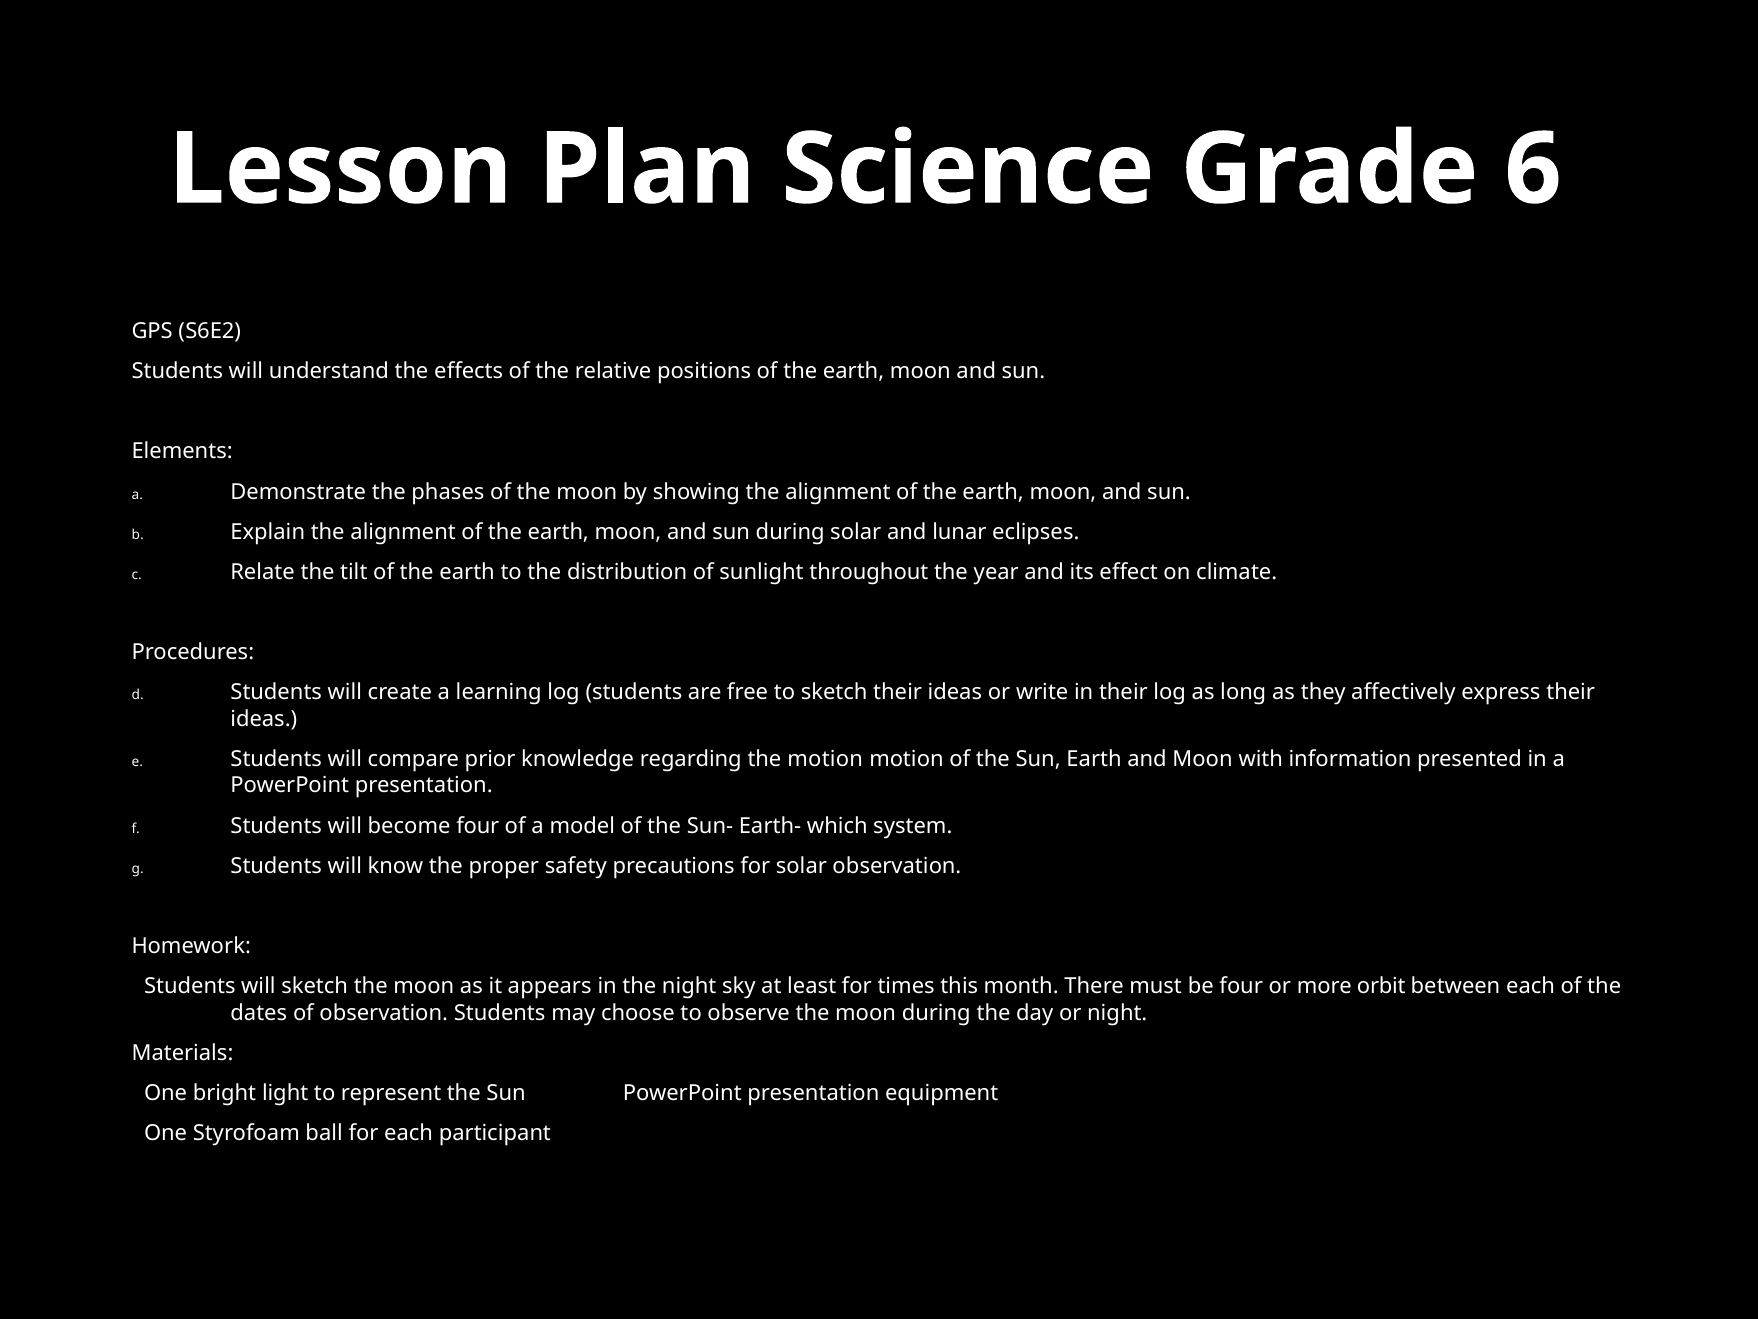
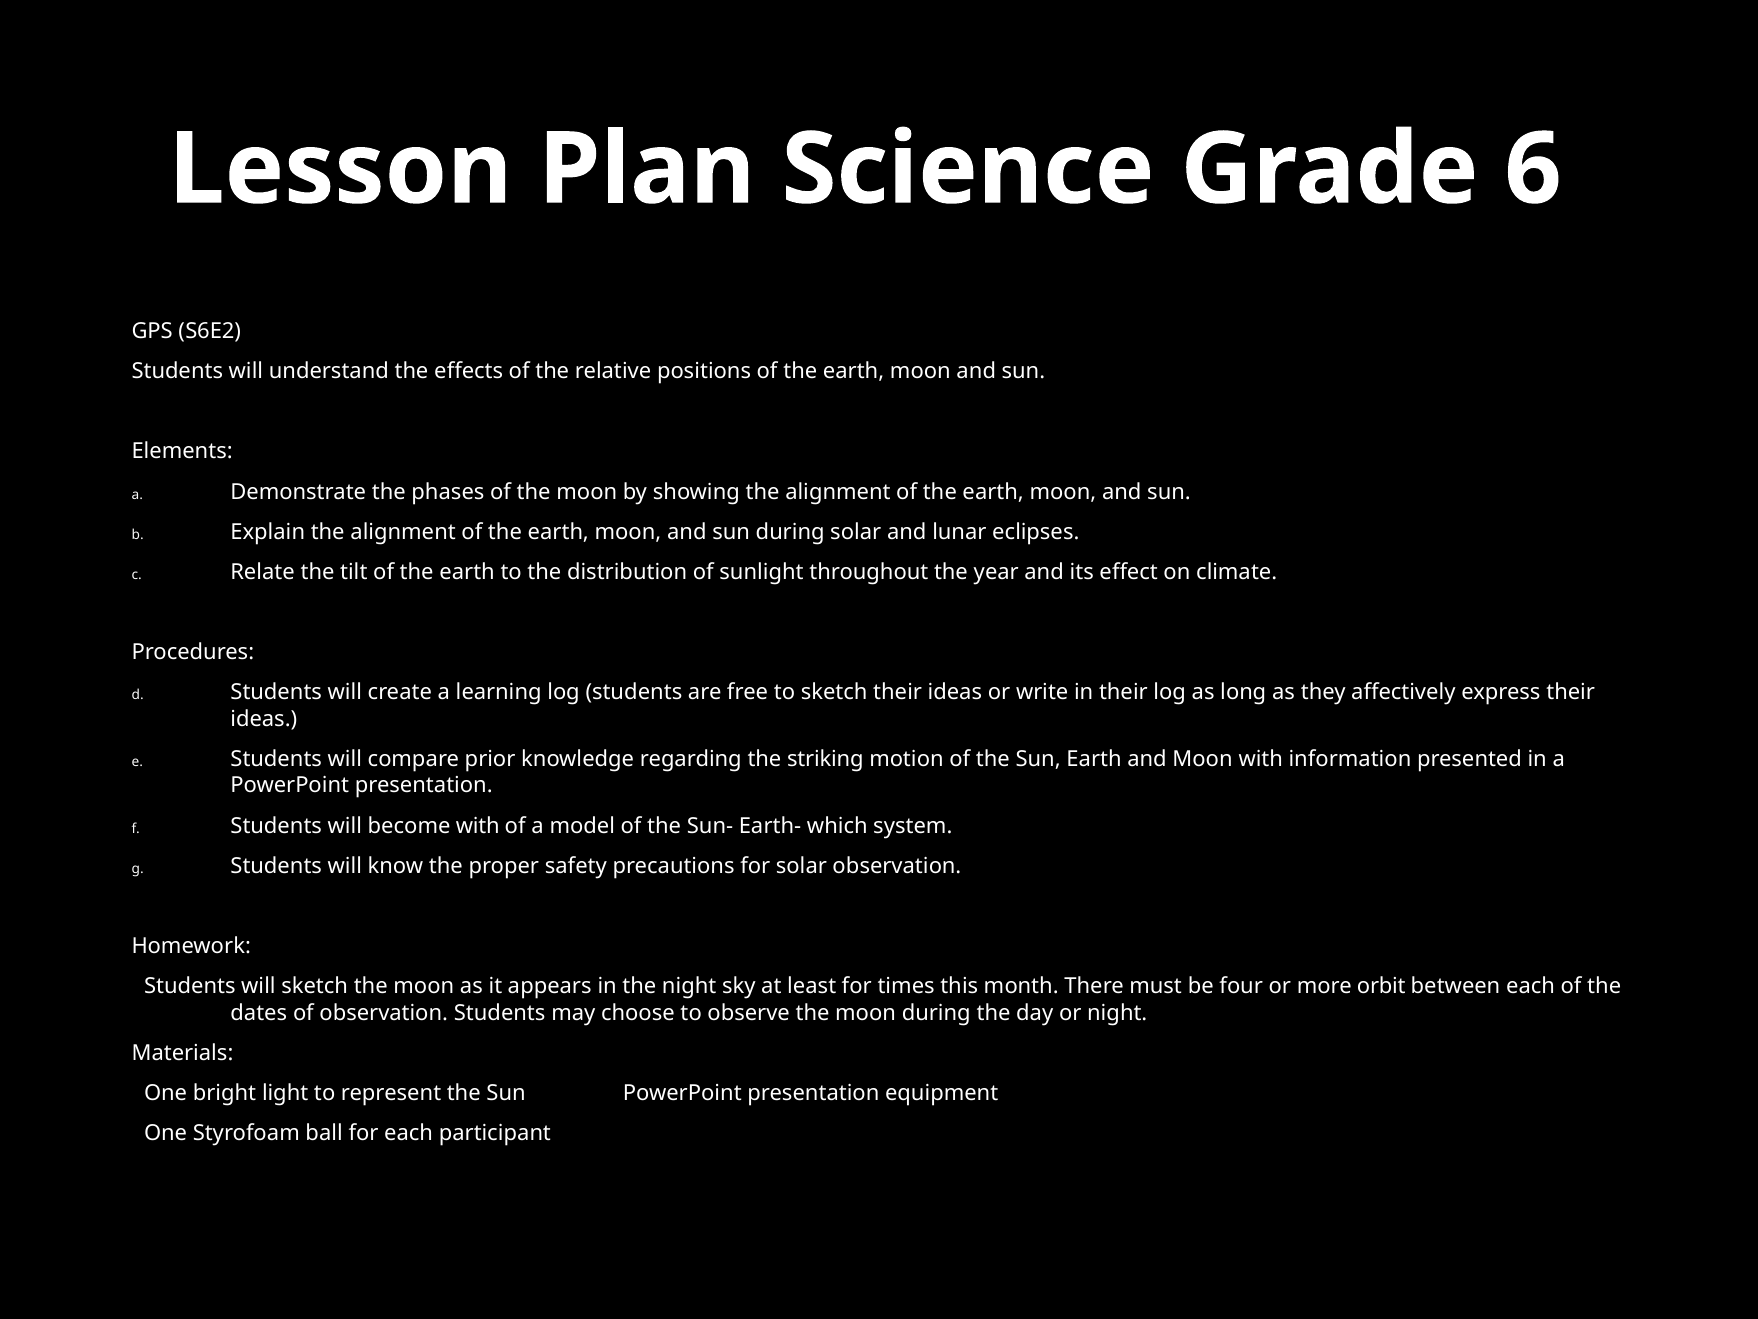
the motion: motion -> striking (825, 759)
become four: four -> with (478, 826)
